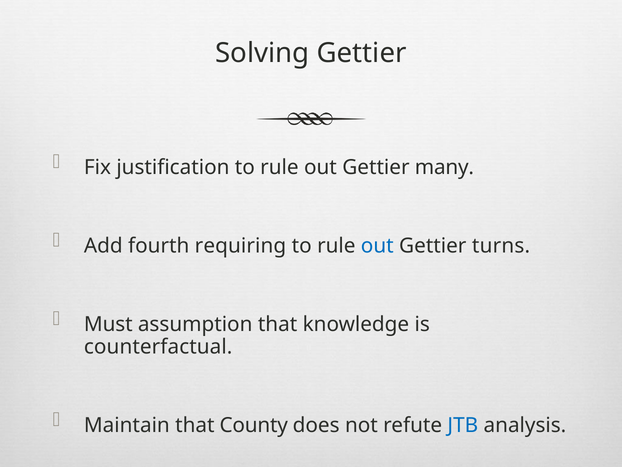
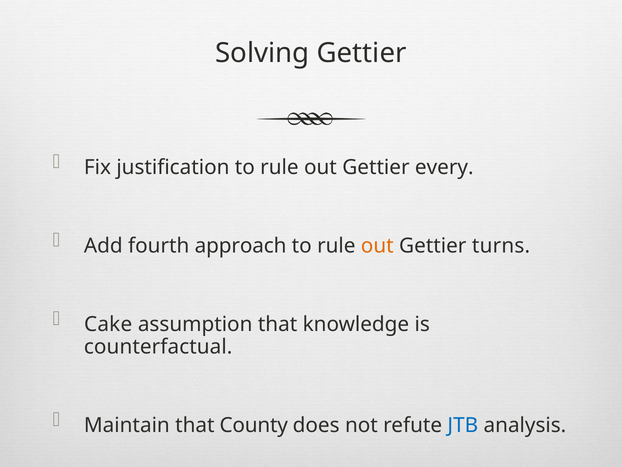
many: many -> every (444, 167)
requiring: requiring -> approach (241, 246)
out colour: blue -> orange (377, 246)
Must: Must -> Cake (108, 324)
